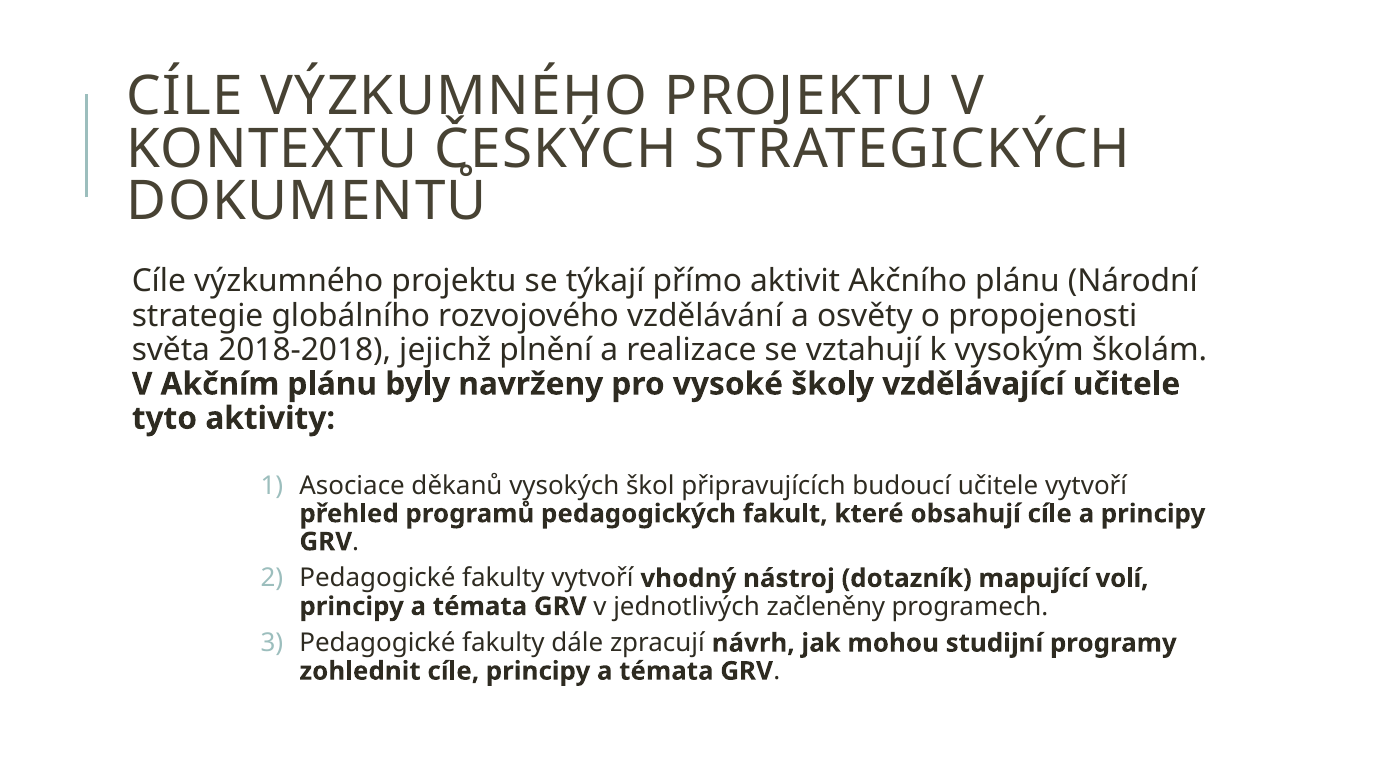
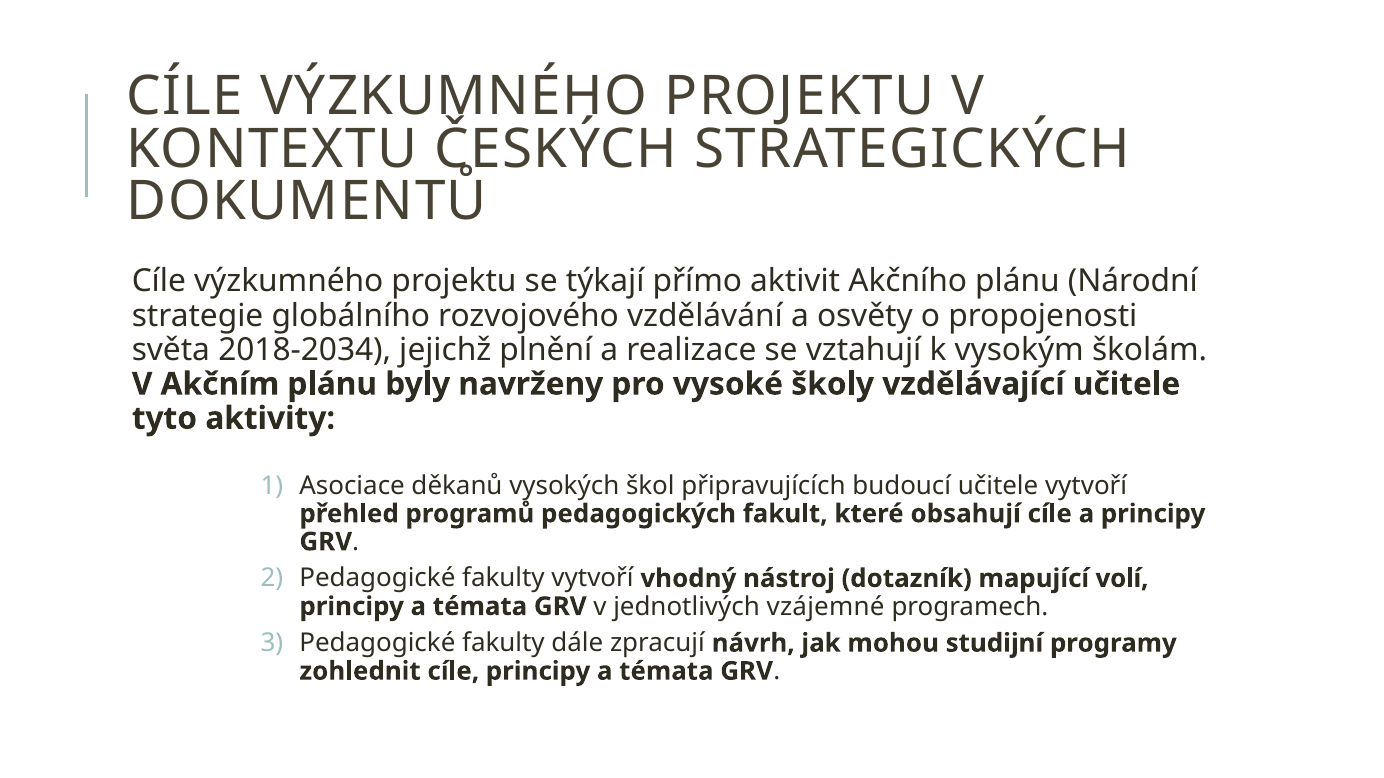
2018-2018: 2018-2018 -> 2018-2034 (305, 350)
začleněny: začleněny -> vzájemné (826, 607)
